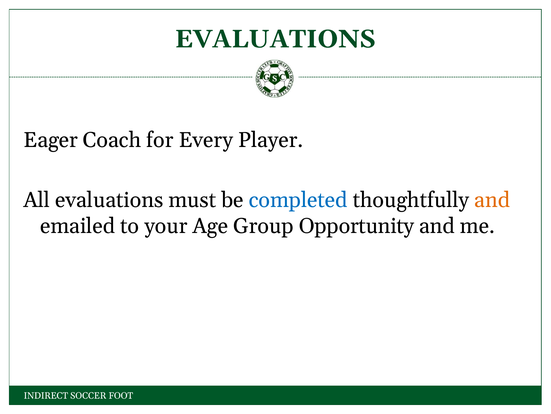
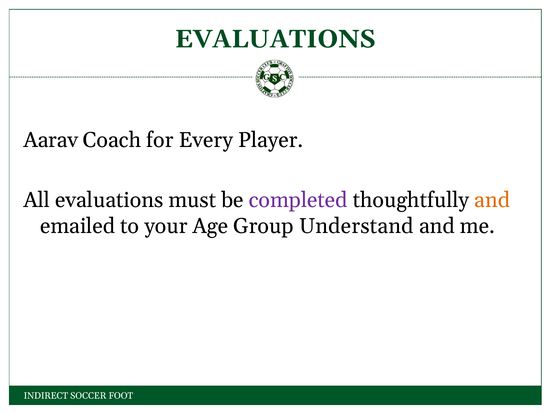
Eager: Eager -> Aarav (51, 140)
completed colour: blue -> purple (298, 200)
Opportunity: Opportunity -> Understand (356, 226)
